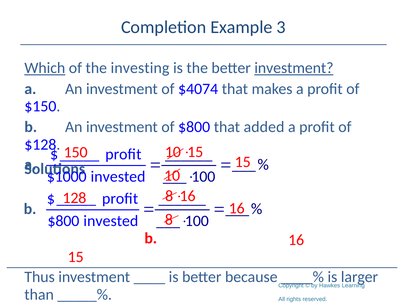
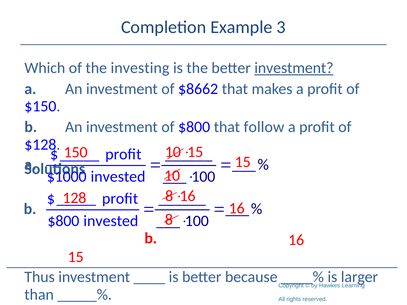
Which underline: present -> none (45, 68)
$4074: $4074 -> $8662 (198, 89)
added: added -> follow (264, 127)
